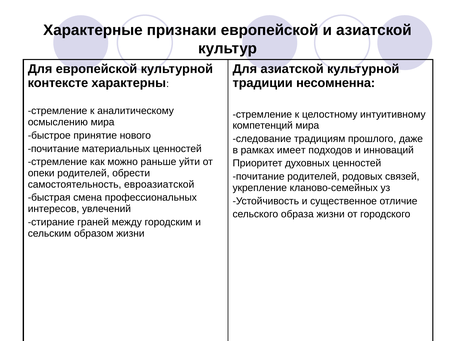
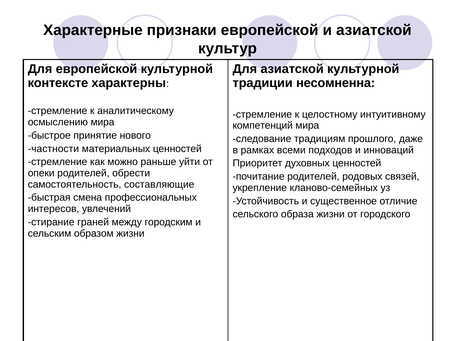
почитание: почитание -> частности (53, 149)
имеет: имеет -> всеми (291, 150)
евроазиатской: евроазиатской -> составляющие (159, 185)
